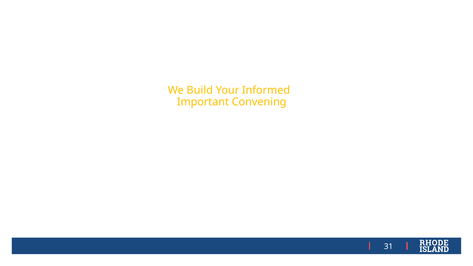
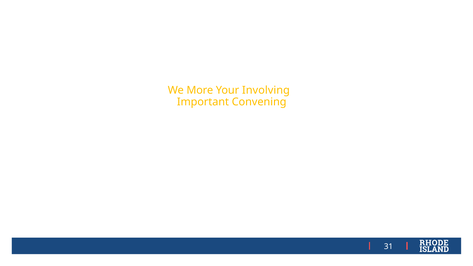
Build: Build -> More (200, 90)
Informed: Informed -> Involving (266, 90)
